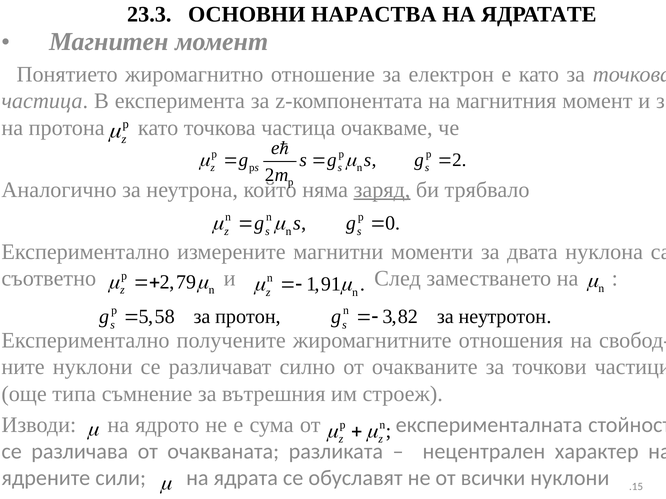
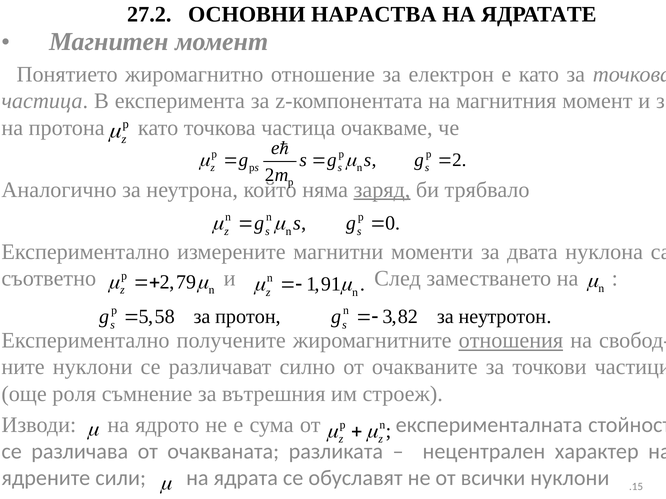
23.3: 23.3 -> 27.2 (149, 14)
отношения underline: none -> present (511, 341)
типа: типа -> роля (74, 394)
